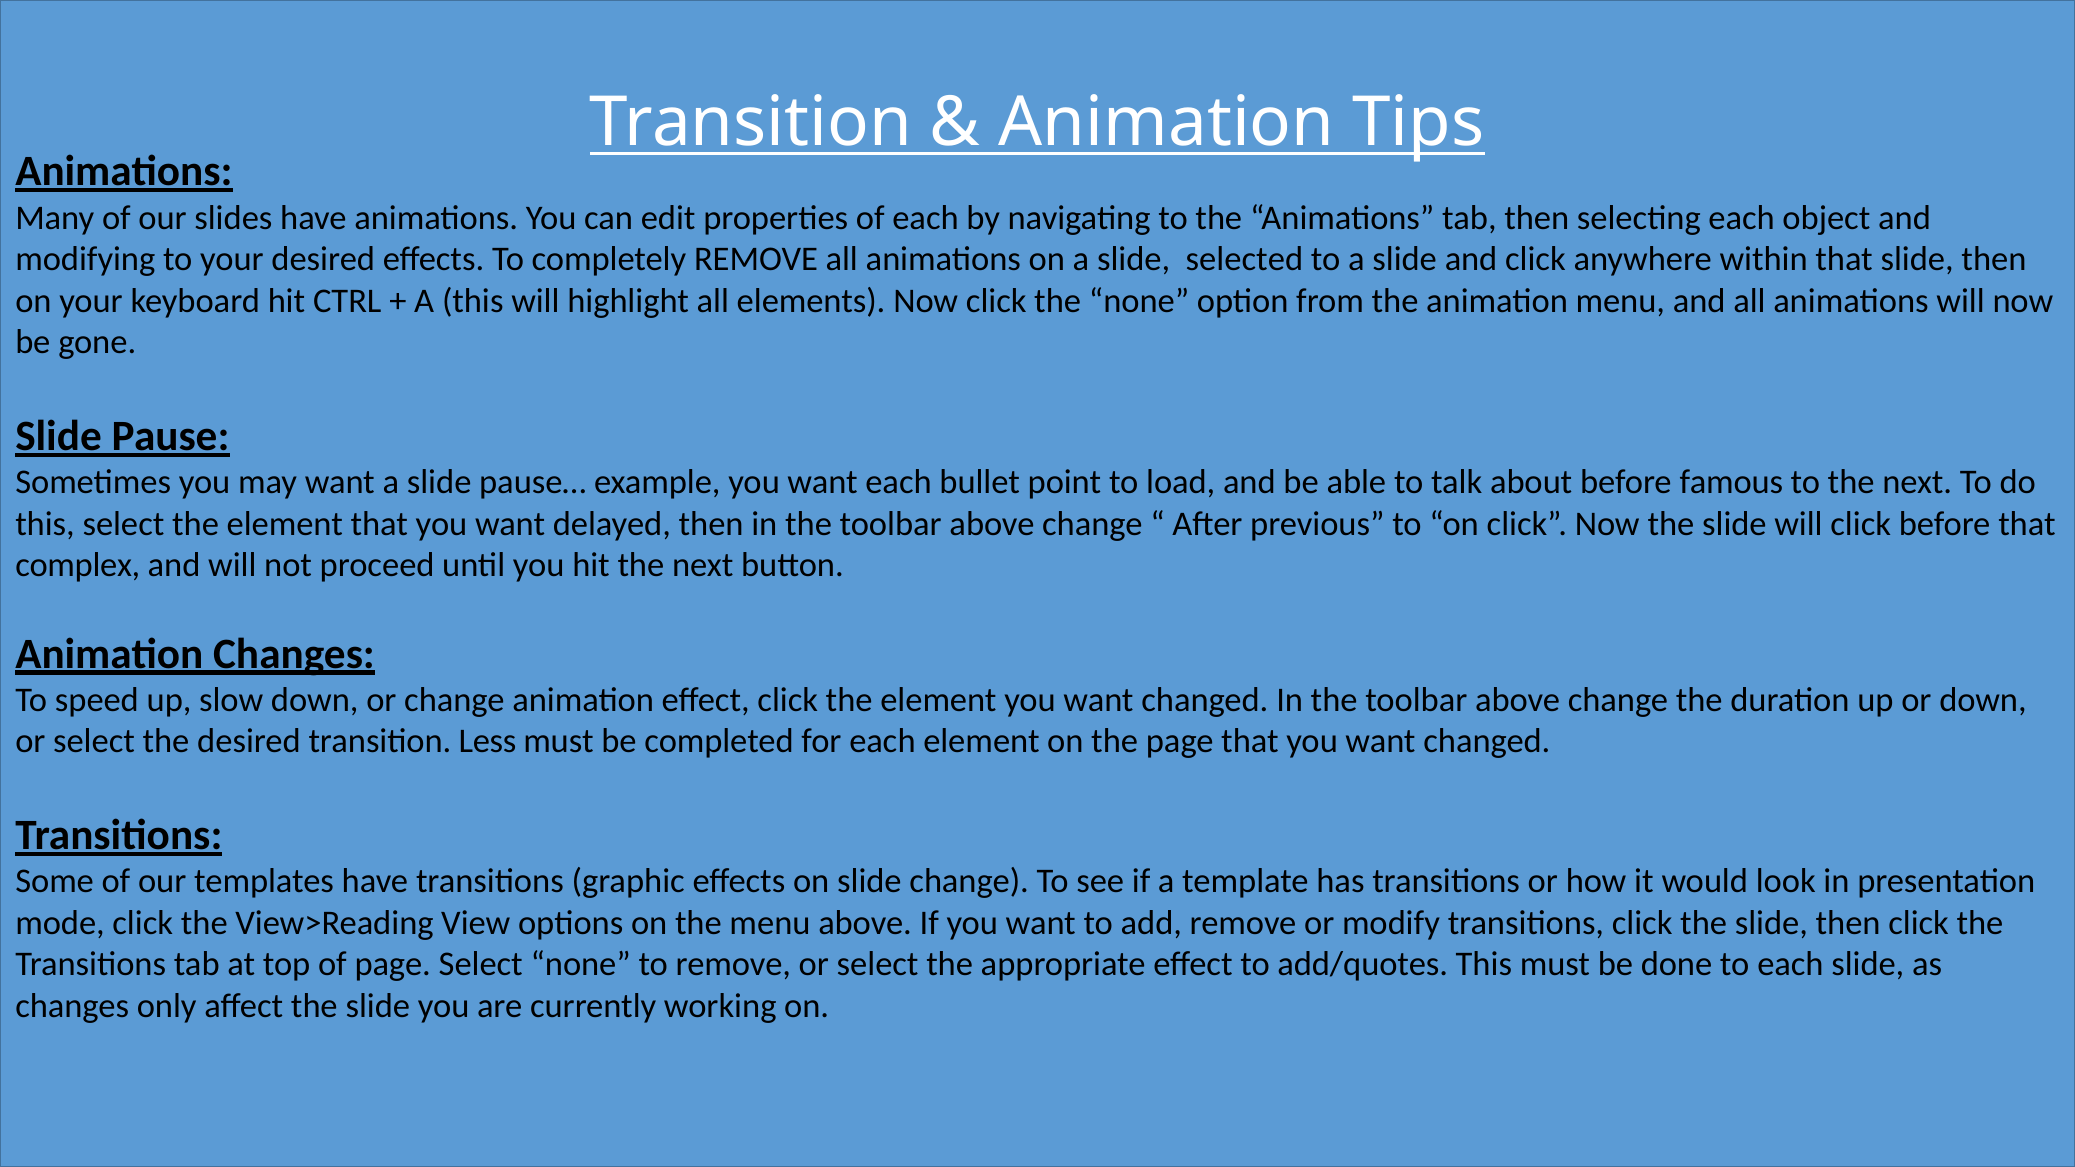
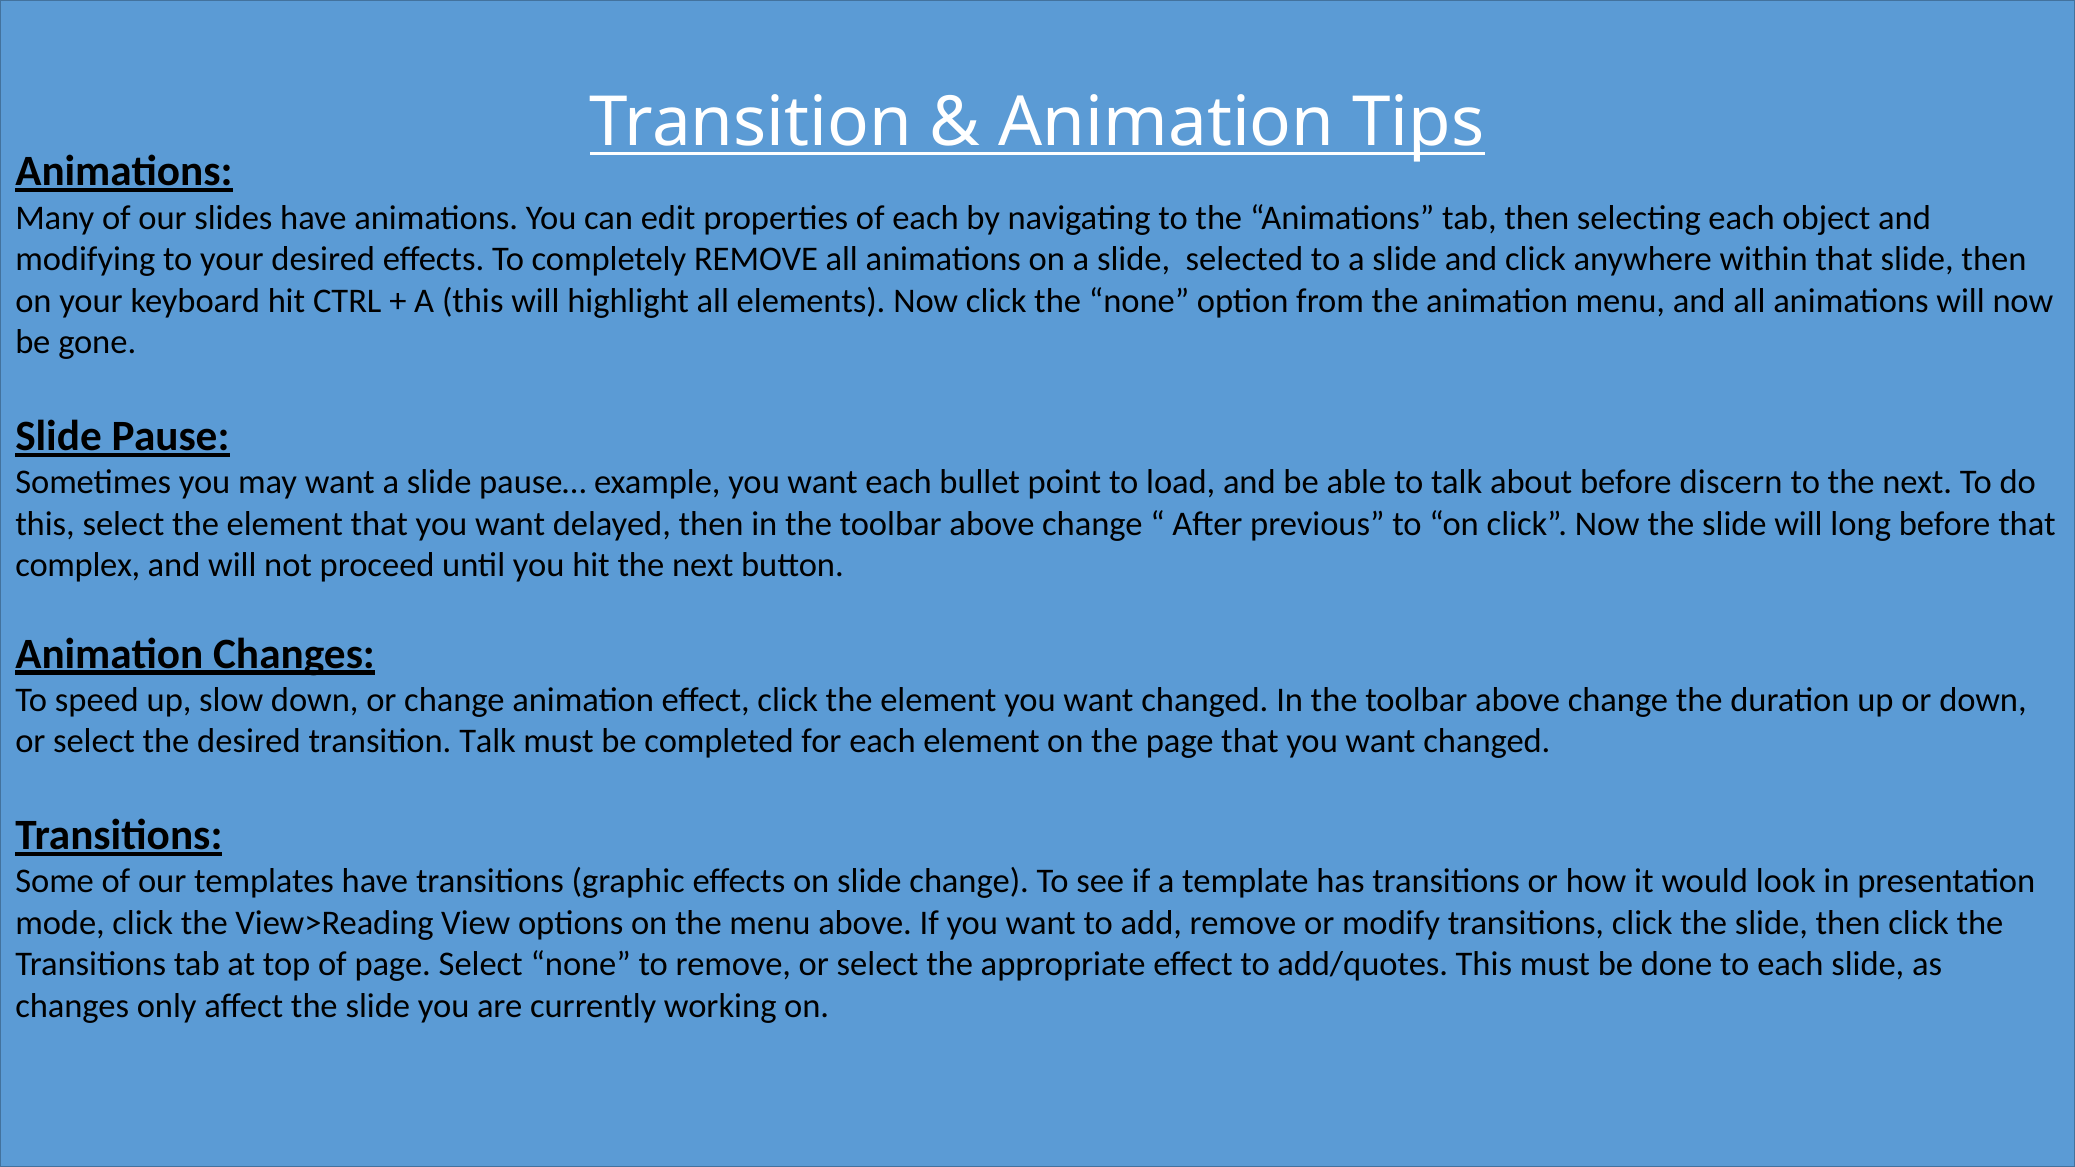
famous: famous -> discern (1731, 482)
will click: click -> long (1861, 524)
transition Less: Less -> Talk (487, 742)
